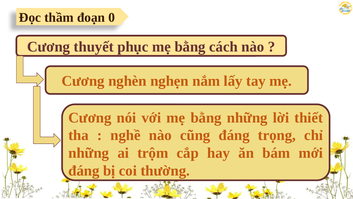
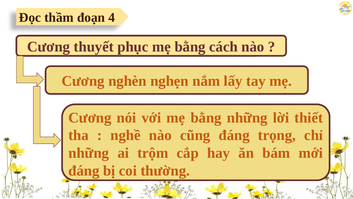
0: 0 -> 4 (112, 17)
